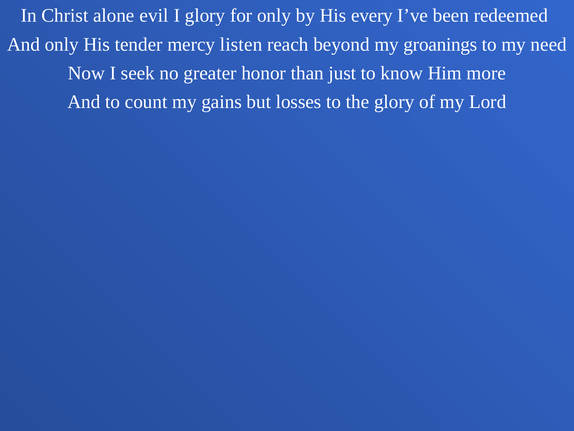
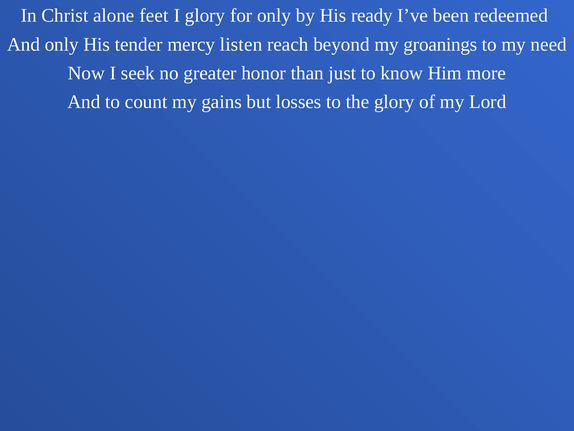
evil: evil -> feet (154, 16)
every: every -> ready (372, 16)
